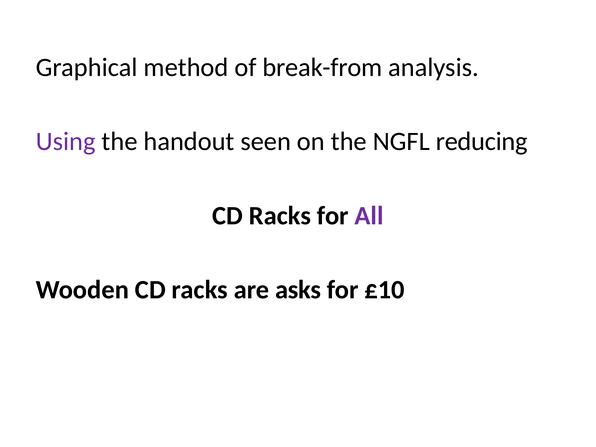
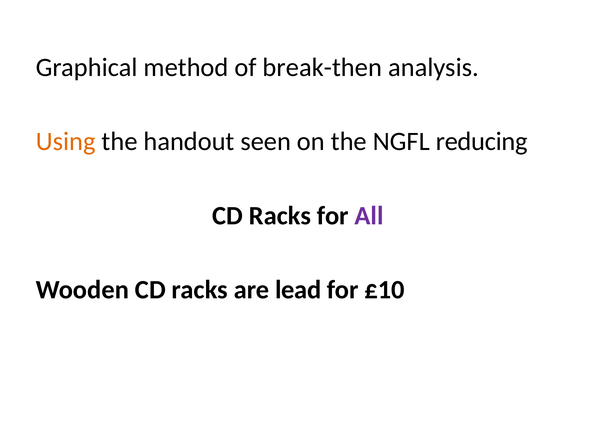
break-from: break-from -> break-then (322, 67)
Using colour: purple -> orange (66, 141)
asks: asks -> lead (298, 290)
